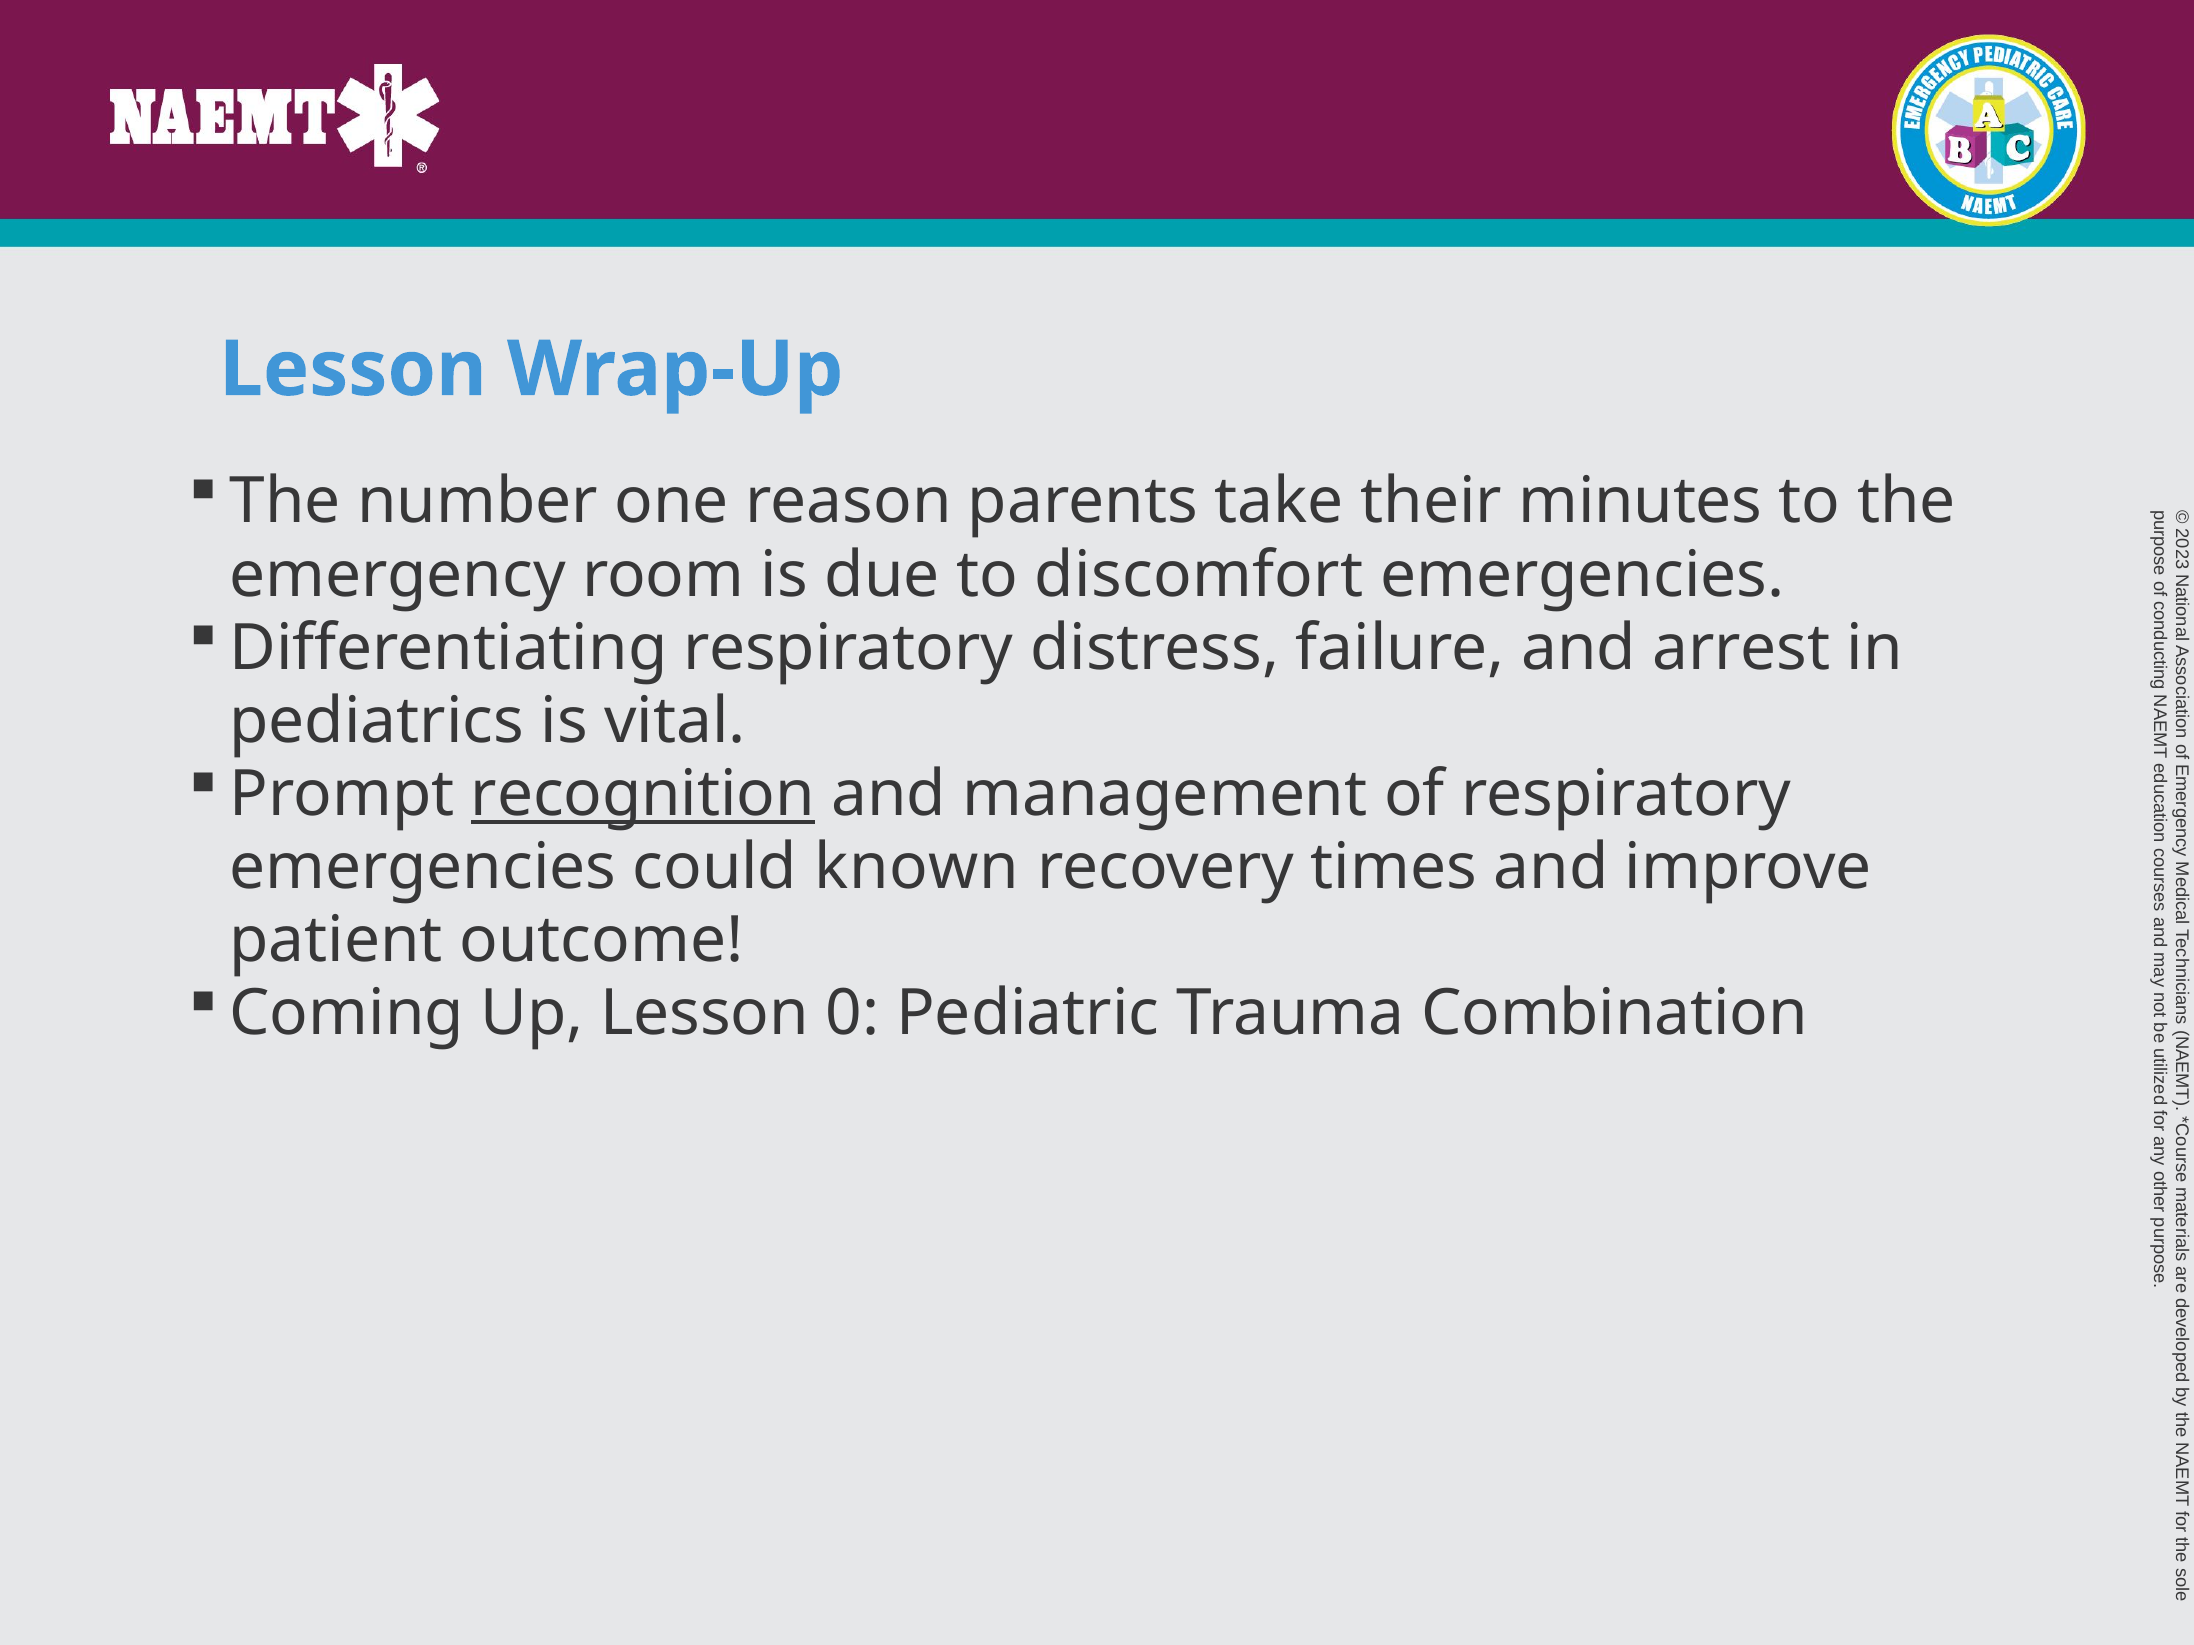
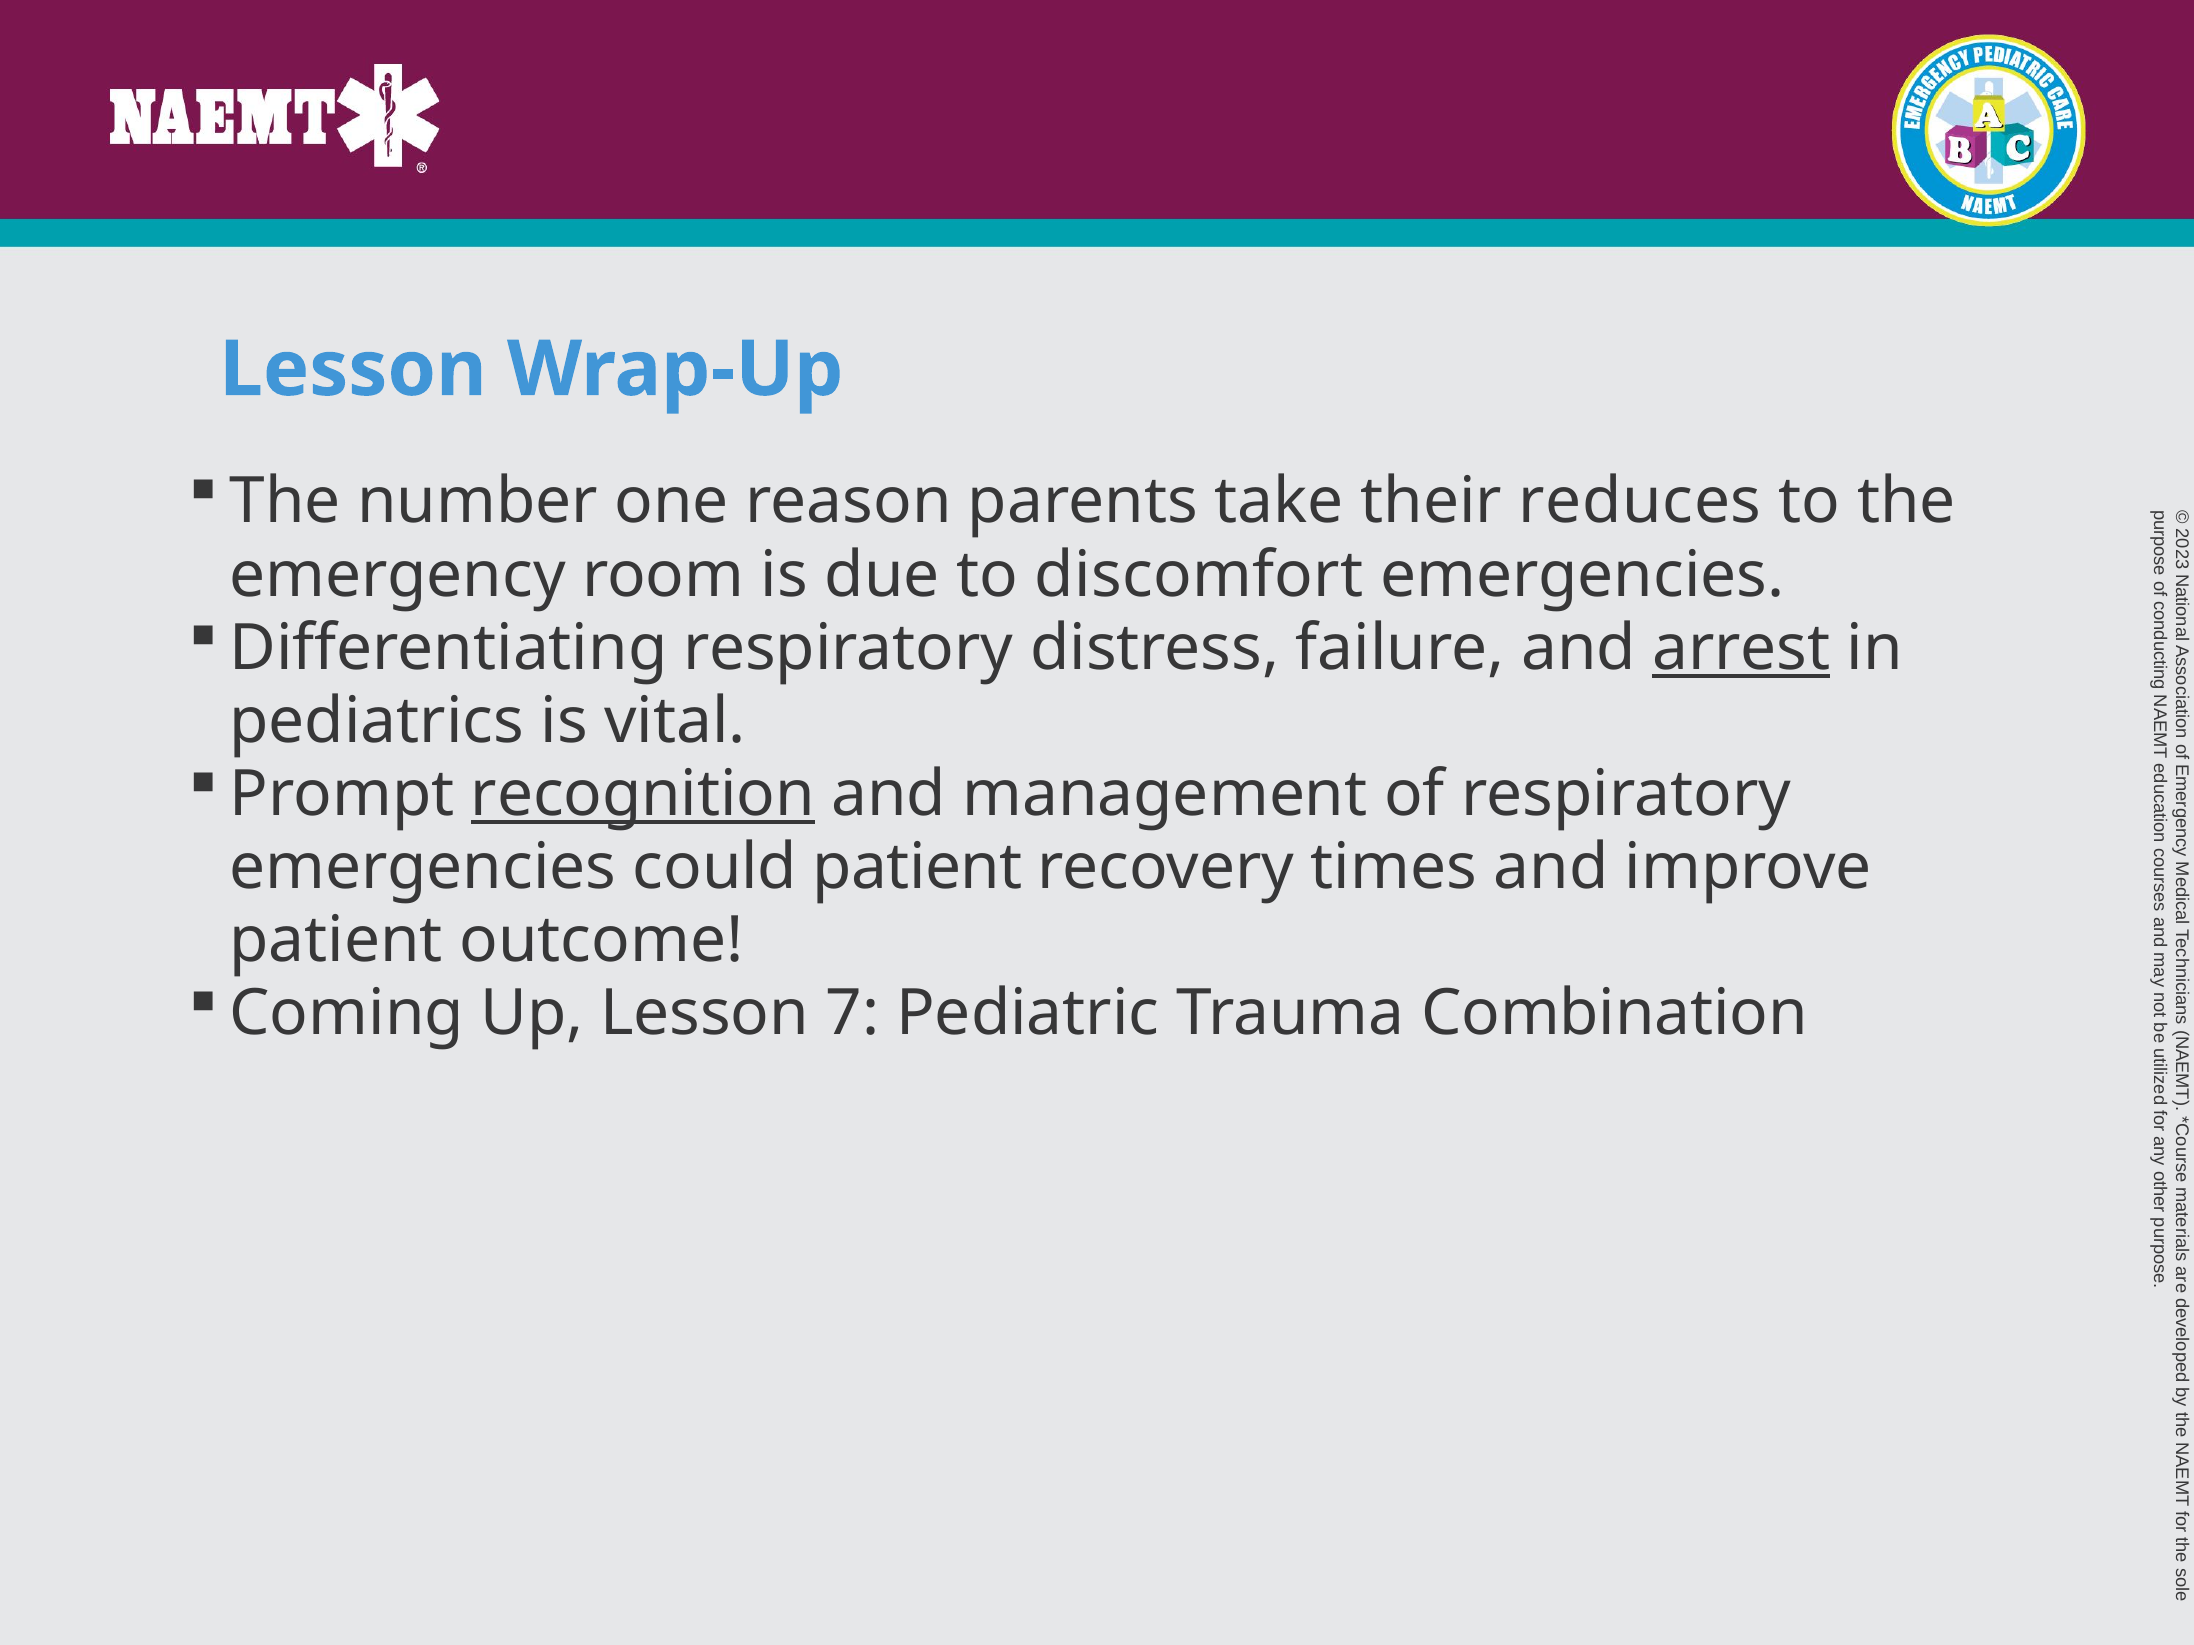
minutes: minutes -> reduces (1640, 502)
arrest underline: none -> present (1741, 648)
could known: known -> patient (918, 868)
Lesson 0: 0 -> 7 (853, 1014)
